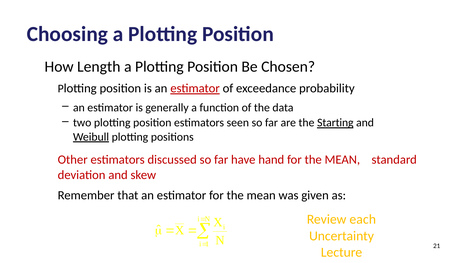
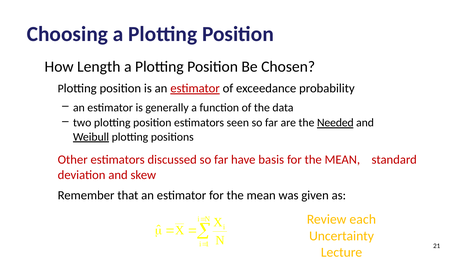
Starting: Starting -> Needed (335, 123)
hand: hand -> basis (271, 160)
